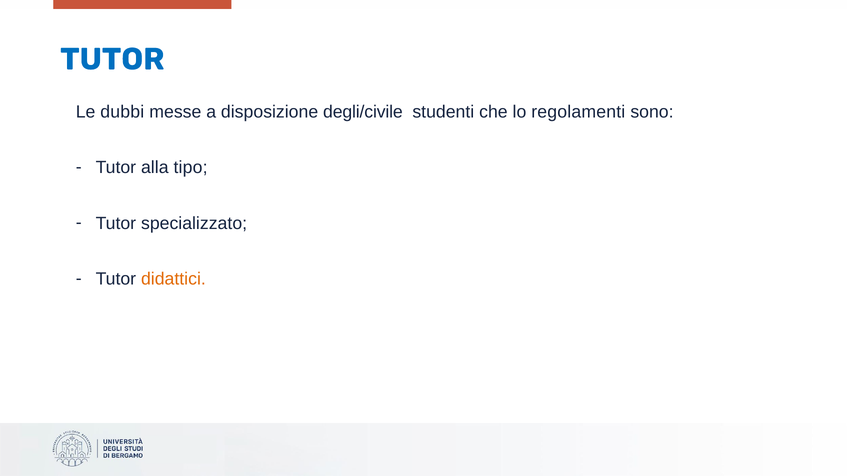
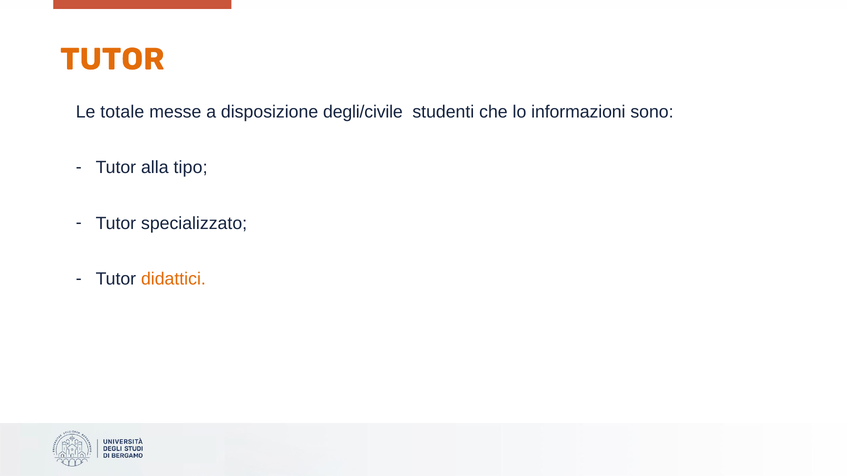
TUTOR colour: blue -> orange (112, 59)
dubbi: dubbi -> totale (122, 112)
regolamenti: regolamenti -> informazioni (578, 112)
